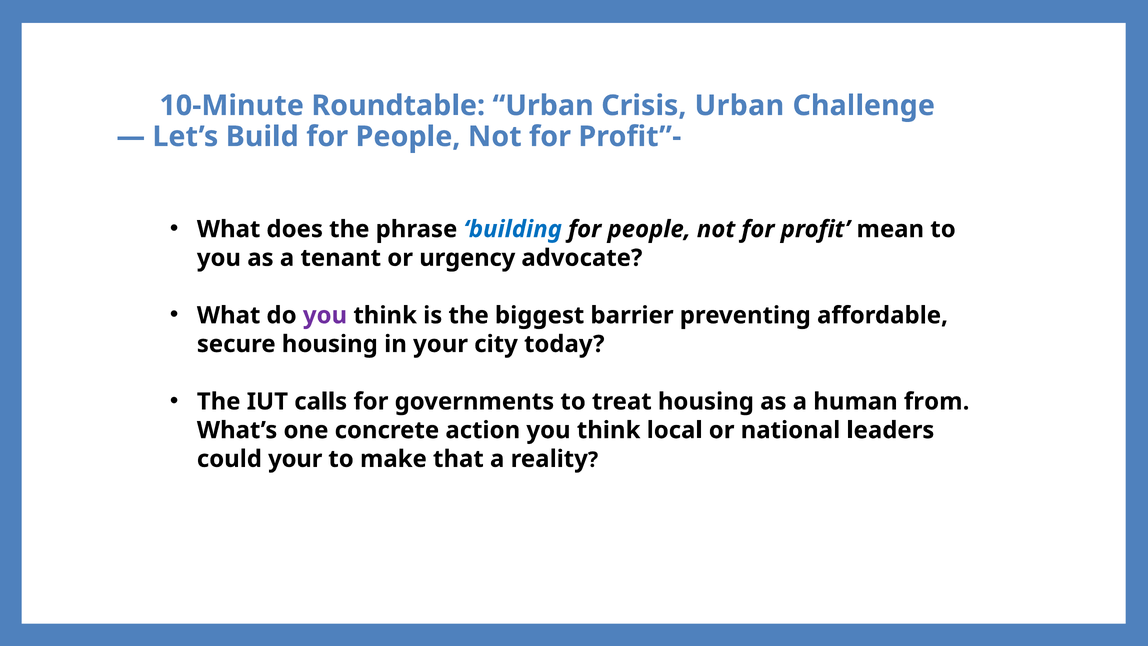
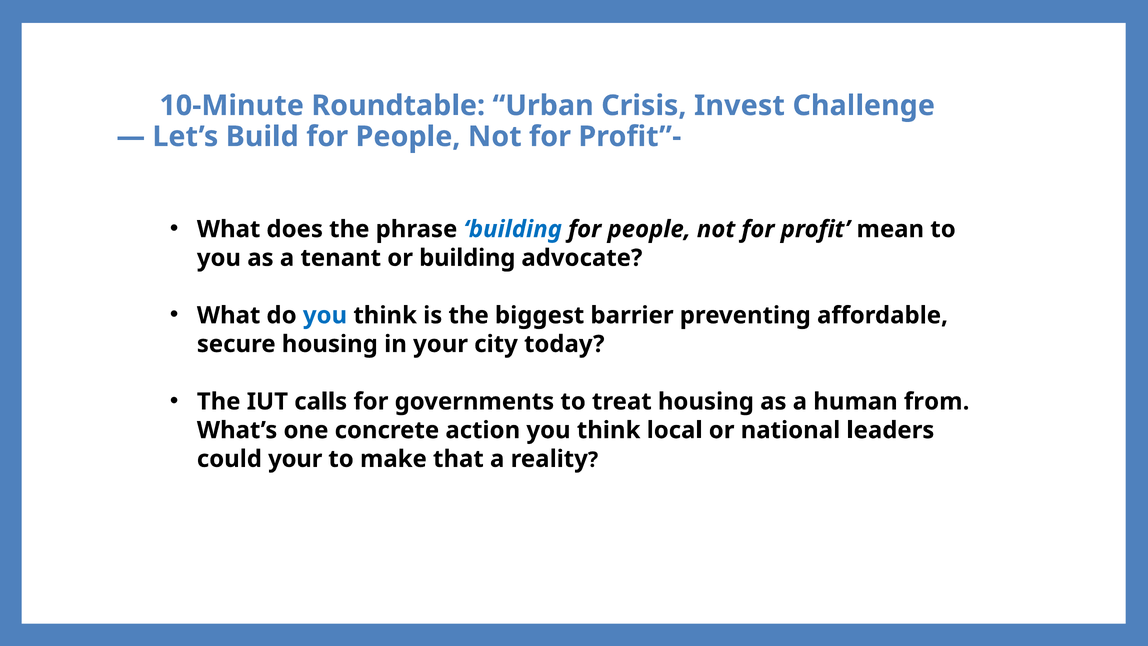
Crisis Urban: Urban -> Invest (739, 106)
or urgency: urgency -> building (467, 258)
you colour: purple -> blue (325, 315)
